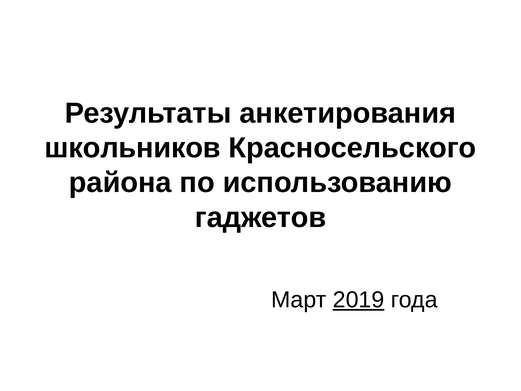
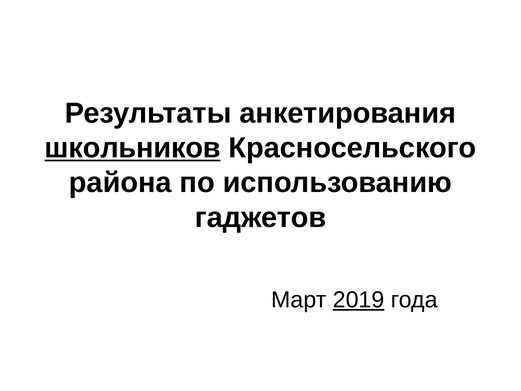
школьников underline: none -> present (133, 148)
